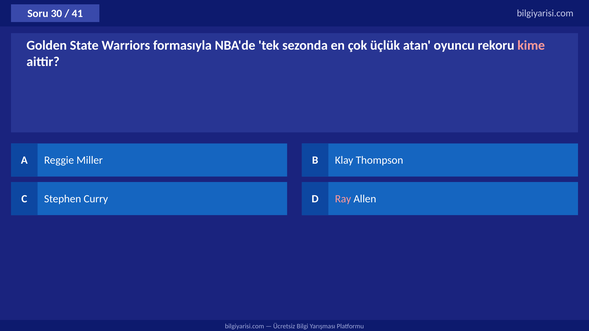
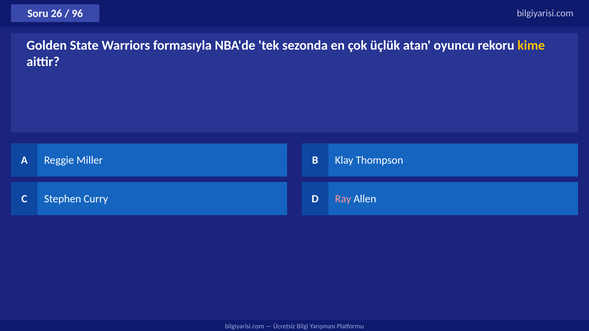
30: 30 -> 26 (56, 13)
41: 41 -> 96 (77, 13)
kime colour: pink -> yellow (531, 45)
